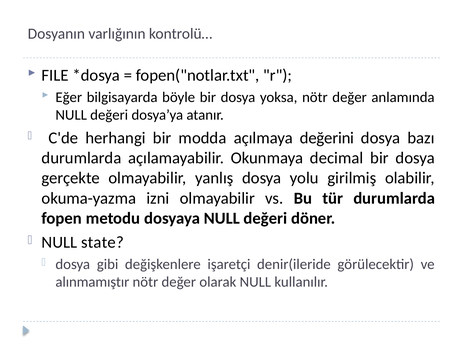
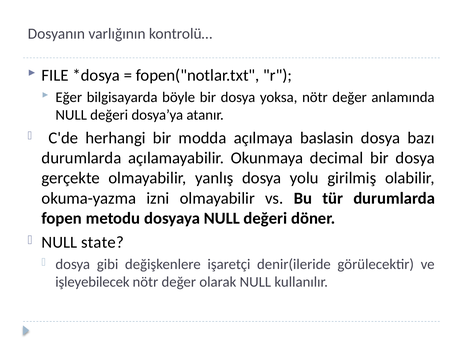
değerini: değerini -> baslasin (327, 138)
alınmamıştır: alınmamıştır -> işleyebilecek (92, 282)
